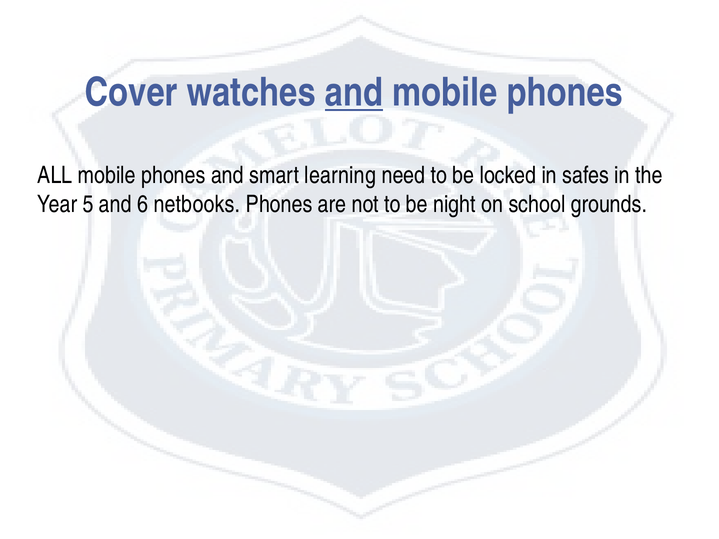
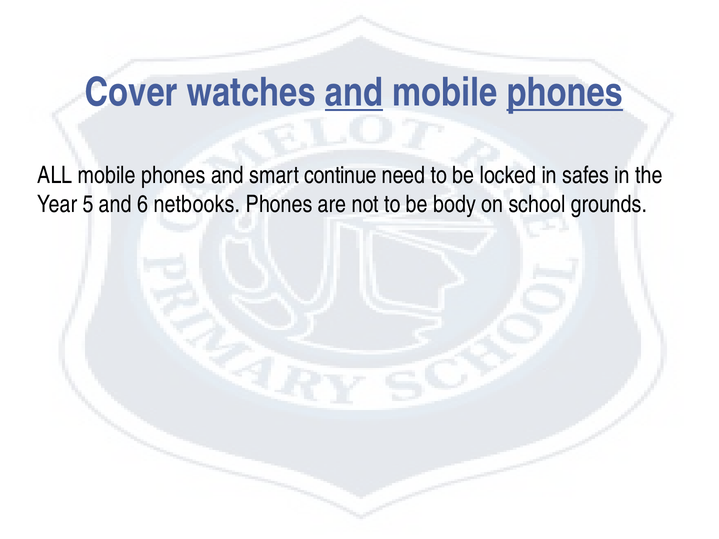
phones underline: none -> present (565, 93)
learning: learning -> continue (340, 176)
night: night -> body (455, 204)
